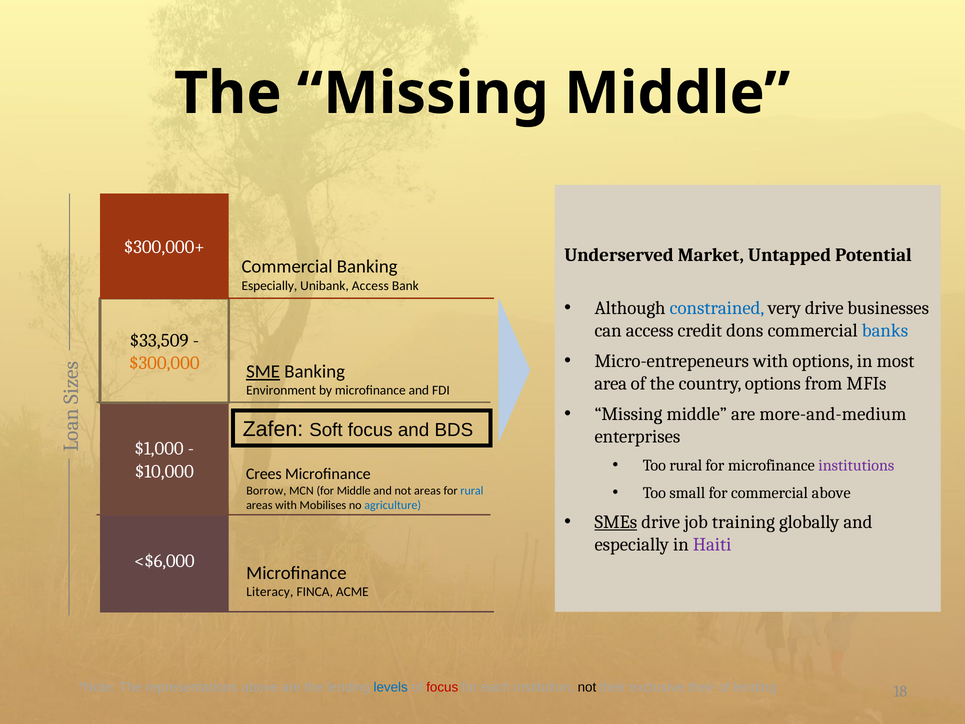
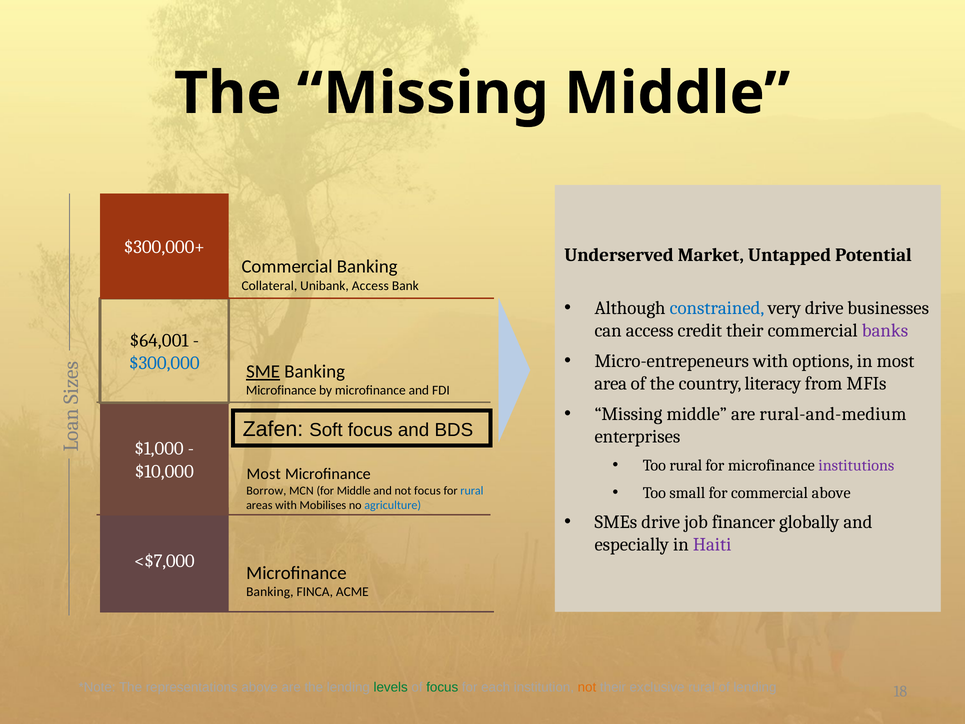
Especially: Especially -> Collateral (269, 286)
credit dons: dons -> their (745, 330)
banks colour: blue -> purple (885, 330)
$33,509: $33,509 -> $64,001 (159, 340)
$300,000 colour: orange -> blue (164, 363)
country options: options -> literacy (773, 383)
Environment: Environment -> Microfinance (281, 390)
more-and-medium: more-and-medium -> rural-and-medium (833, 414)
Crees: Crees -> Most (264, 474)
not areas: areas -> focus (427, 490)
SMEs underline: present -> none (616, 522)
training: training -> financer (744, 522)
<$6,000: <$6,000 -> <$7,000 (164, 561)
Literacy: Literacy -> Banking (270, 592)
levels colour: blue -> green (391, 687)
focus colour: red -> green (442, 687)
not colour: black -> orange (587, 687)
exclusive their: their -> rural (702, 687)
